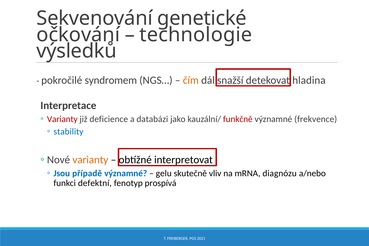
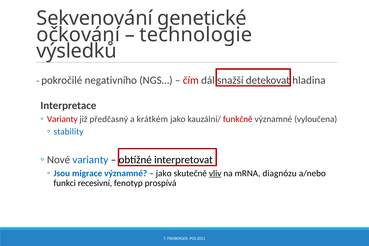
syndromem: syndromem -> negativního (111, 80)
čím colour: orange -> red (191, 80)
deficience: deficience -> předčasný (109, 119)
databázi: databázi -> krátkém (152, 119)
frekvence: frekvence -> vyloučena (316, 119)
varianty colour: orange -> blue (90, 160)
případě: případě -> migrace (87, 173)
gelu: gelu -> jako (164, 173)
vliv underline: none -> present (215, 173)
defektní: defektní -> recesivní (95, 183)
